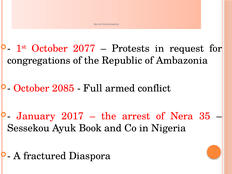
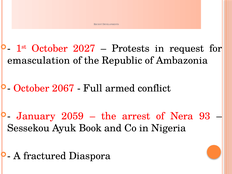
2077: 2077 -> 2027 (84, 48)
congregations: congregations -> emasculation (39, 60)
2085: 2085 -> 2067 (63, 88)
2017: 2017 -> 2059 (73, 116)
35: 35 -> 93 (205, 116)
